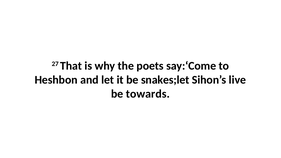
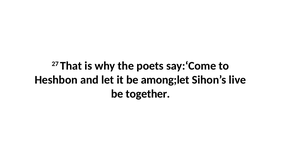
snakes;let: snakes;let -> among;let (165, 80)
towards: towards -> together (148, 94)
